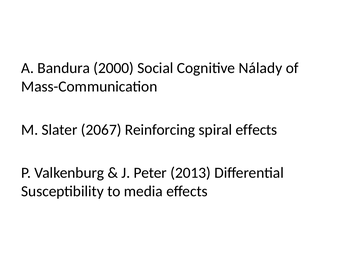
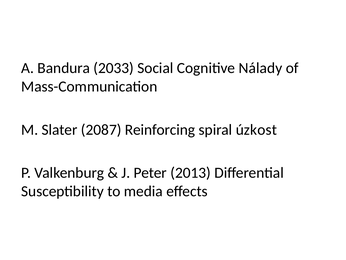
2000: 2000 -> 2033 (114, 68)
2067: 2067 -> 2087 (101, 129)
spiral effects: effects -> úzkost (256, 129)
